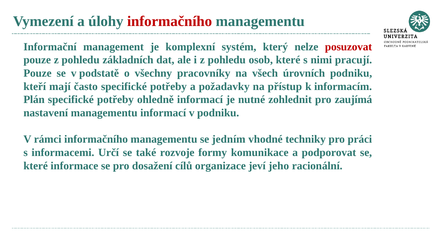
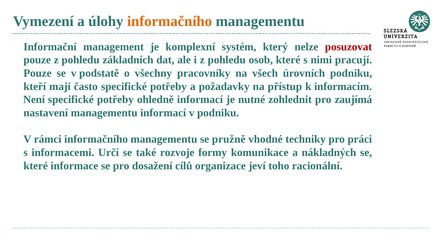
informačního colour: red -> orange (170, 21)
Plán: Plán -> Není (34, 100)
jedním: jedním -> pružně (229, 139)
podporovat: podporovat -> nákladných (329, 153)
jeho: jeho -> toho (279, 166)
